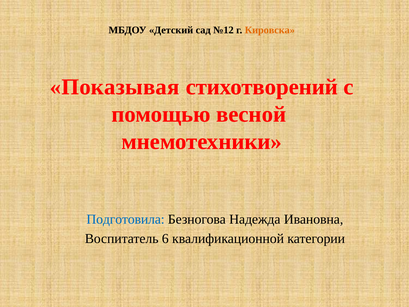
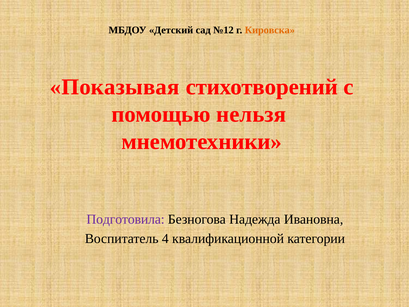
весной: весной -> нельзя (251, 114)
Подготовила colour: blue -> purple (126, 219)
6: 6 -> 4 (165, 238)
